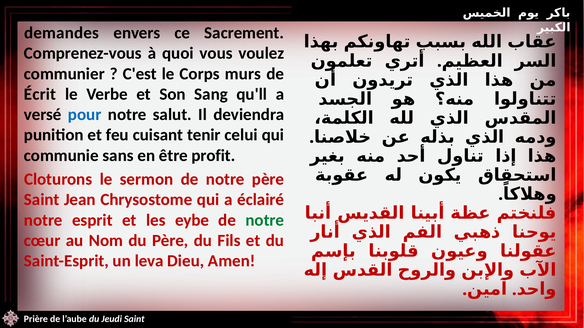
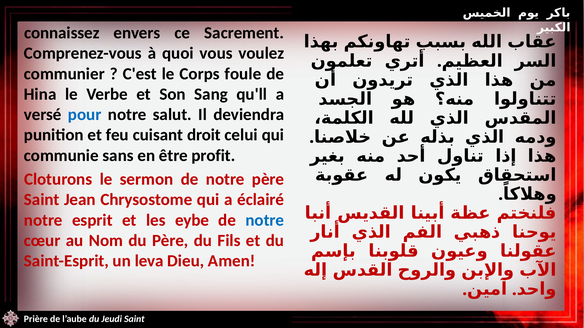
demandes: demandes -> connaissez (62, 33)
murs: murs -> foule (243, 74)
Écrit: Écrit -> Hina (40, 94)
tenir: tenir -> droit (204, 135)
notre colour: green -> blue (265, 220)
